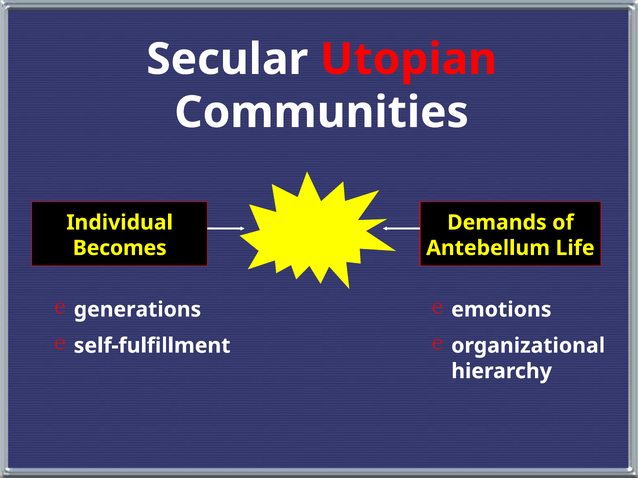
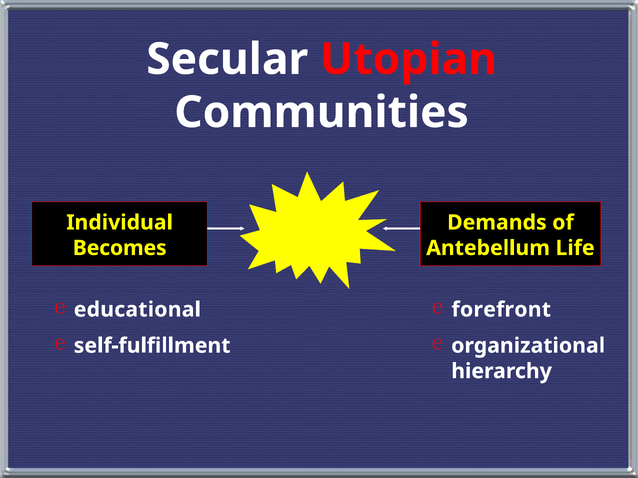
generations: generations -> educational (137, 310)
emotions: emotions -> forefront (501, 310)
